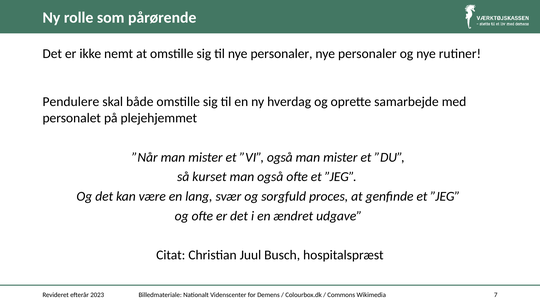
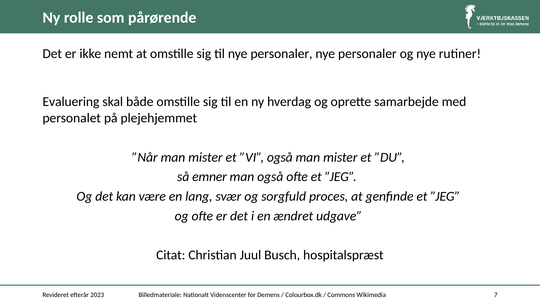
Pendulere: Pendulere -> Evaluering (71, 102)
kurset: kurset -> emner (210, 177)
